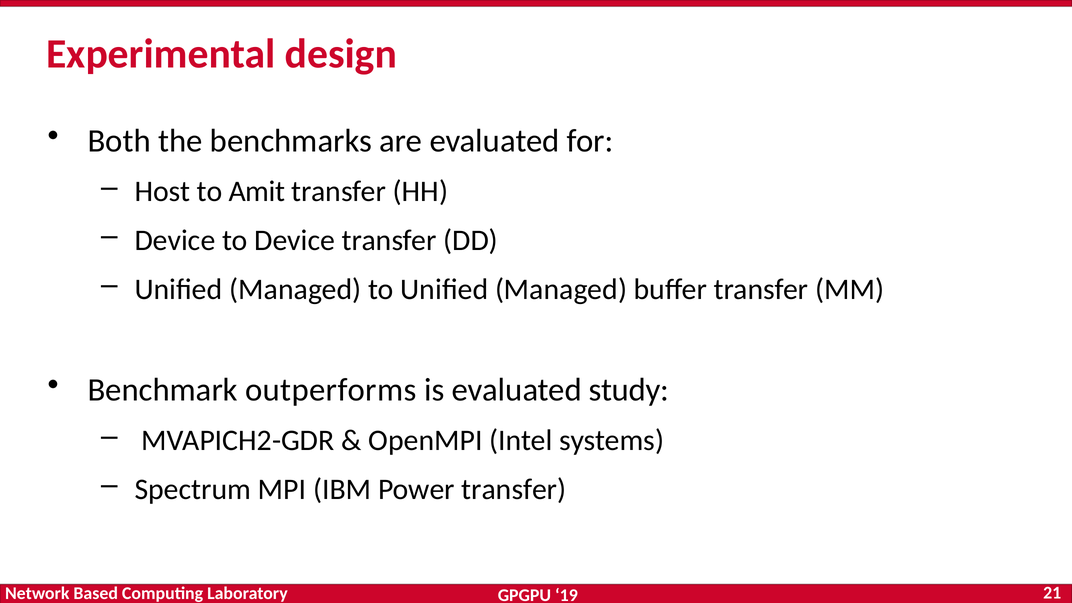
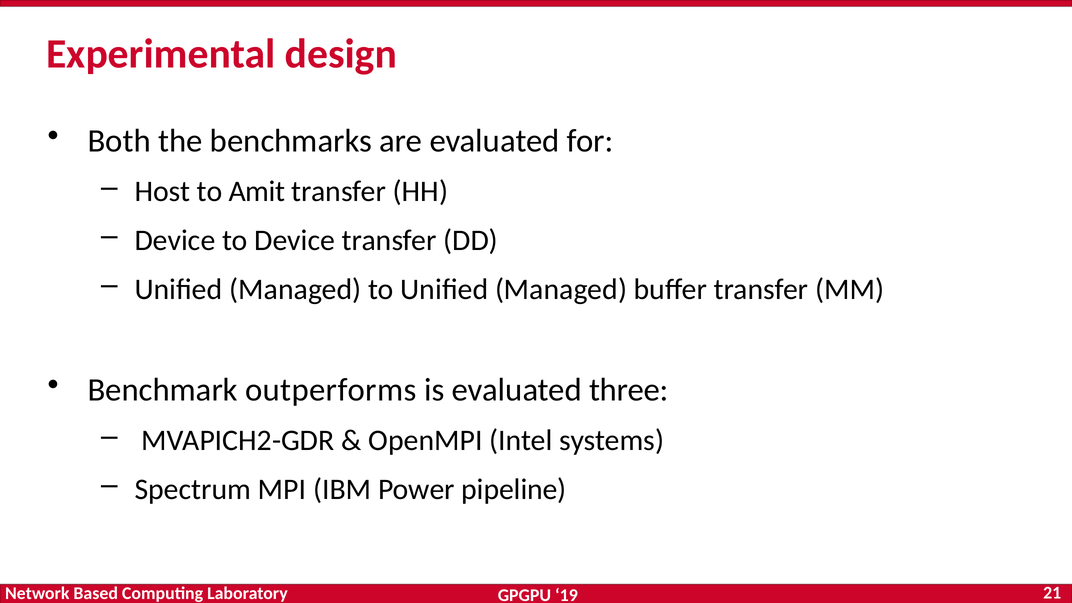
study: study -> three (629, 390)
Power transfer: transfer -> pipeline (514, 489)
